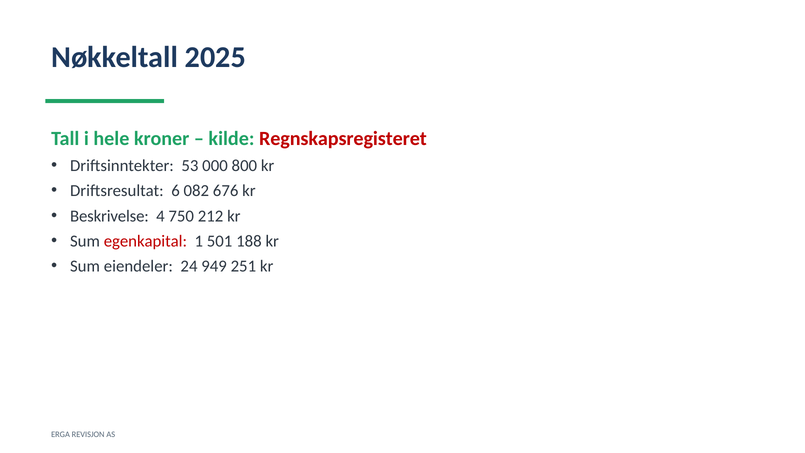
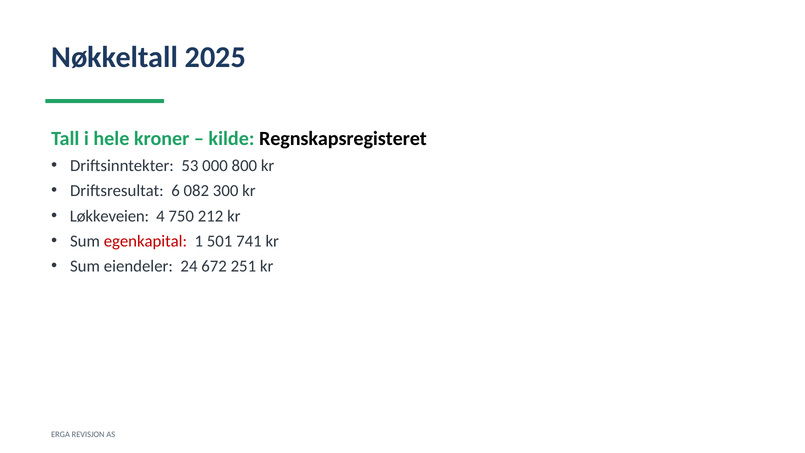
Regnskapsregisteret colour: red -> black (343, 139)
676: 676 -> 300 (226, 191)
Beskrivelse: Beskrivelse -> Løkkeveien (109, 216)
188: 188 -> 741 (249, 241)
949: 949 -> 672 (214, 266)
